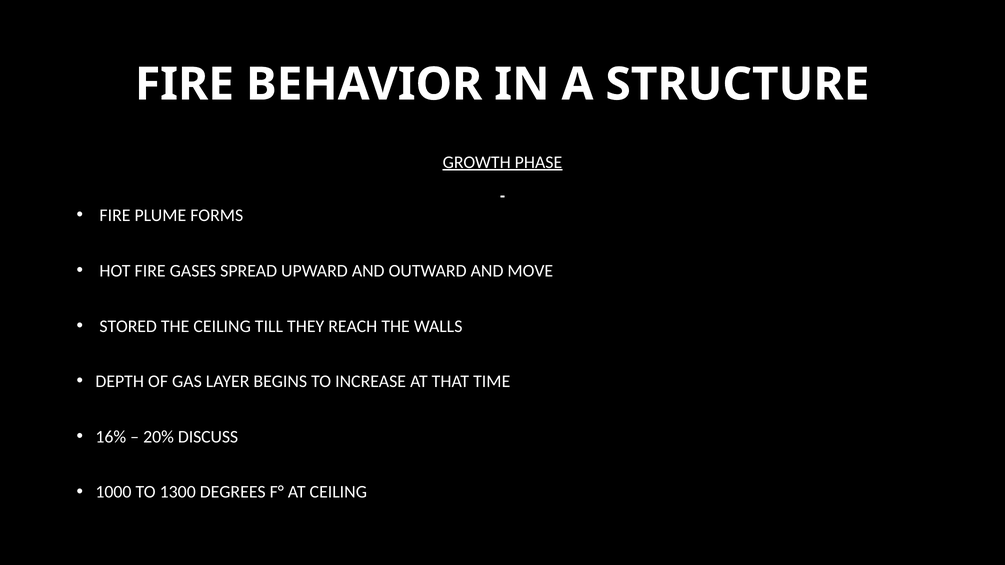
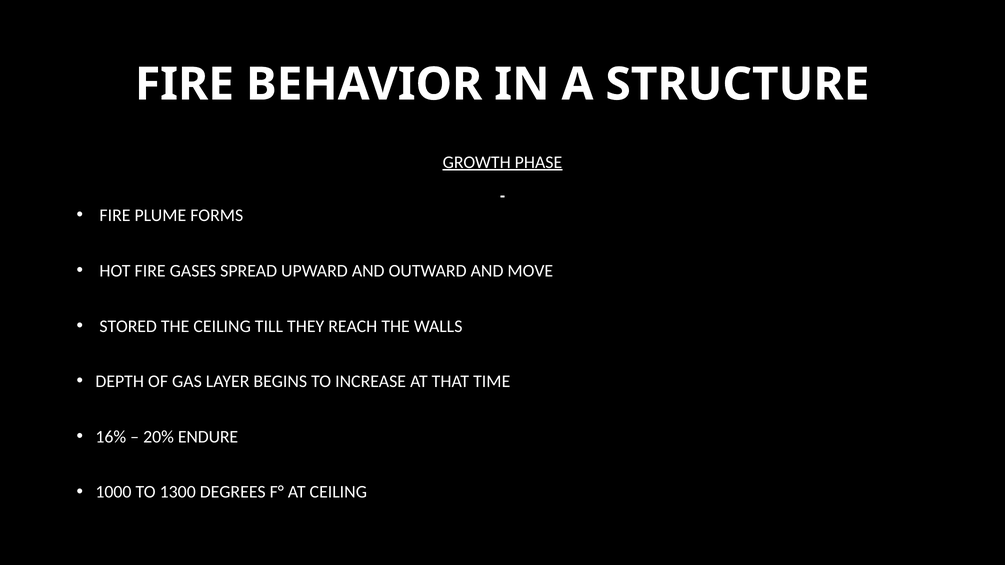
DISCUSS: DISCUSS -> ENDURE (208, 437)
